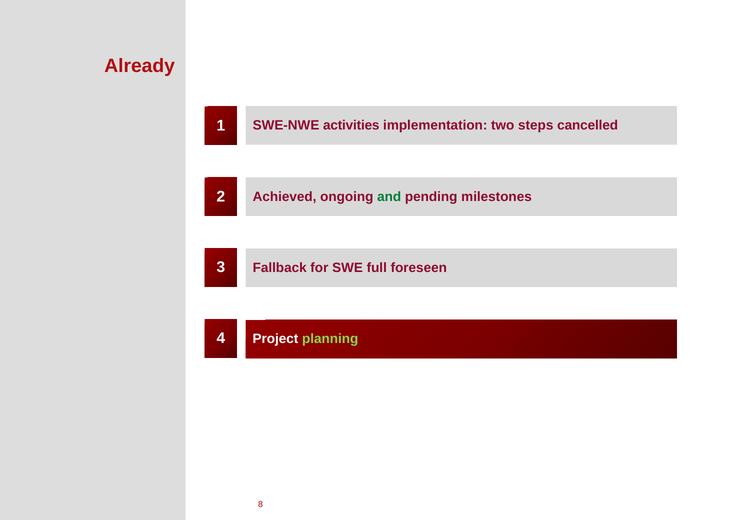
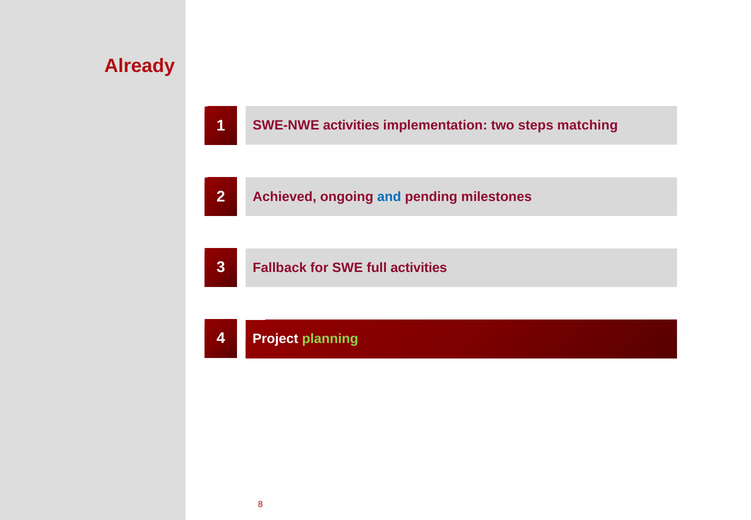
cancelled: cancelled -> matching (588, 125)
and colour: green -> blue (389, 197)
full foreseen: foreseen -> activities (419, 268)
